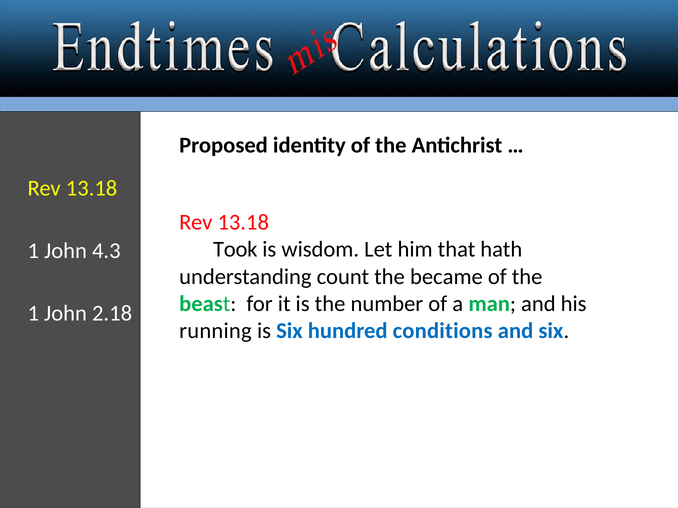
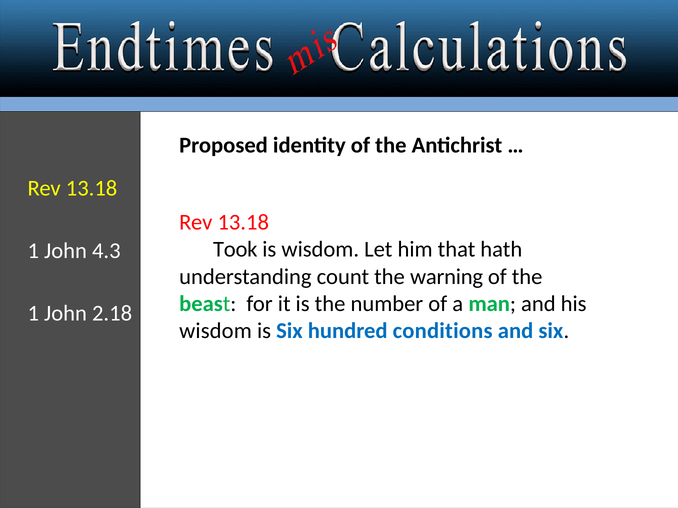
became: became -> warning (447, 277)
running: running -> wisdom (216, 331)
